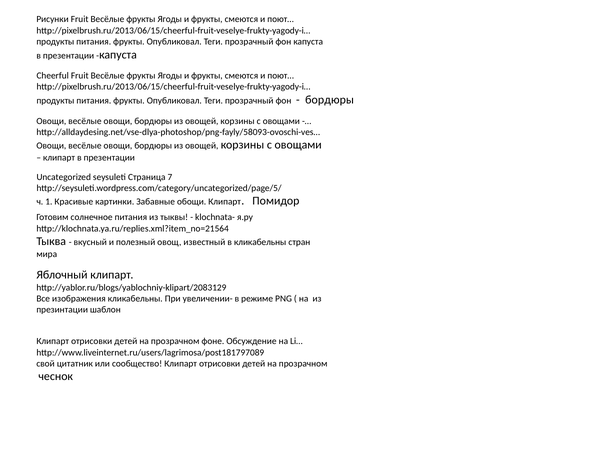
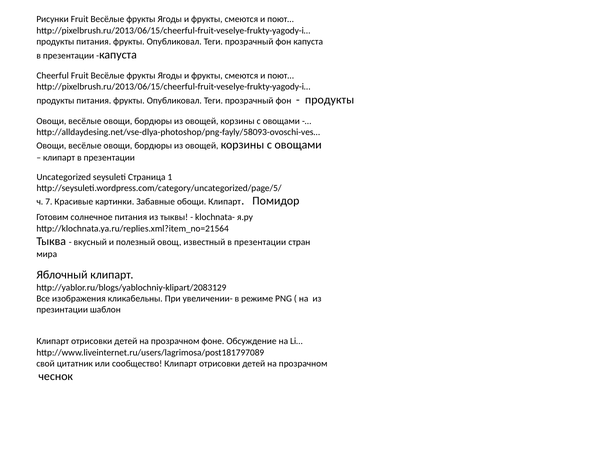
бордюры: бордюры -> продукты (330, 100)
7: 7 -> 1 (170, 177)
1: 1 -> 7 (49, 202)
известный в кликабельны: кликабельны -> презентации (260, 242)
